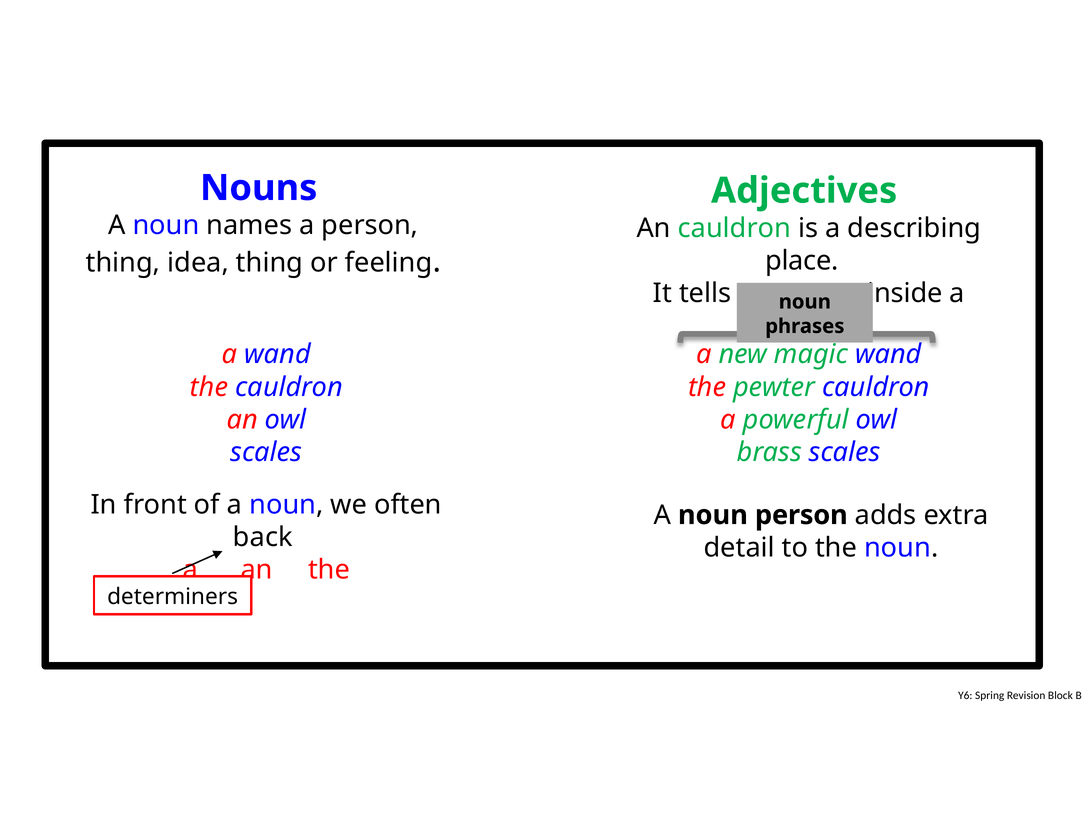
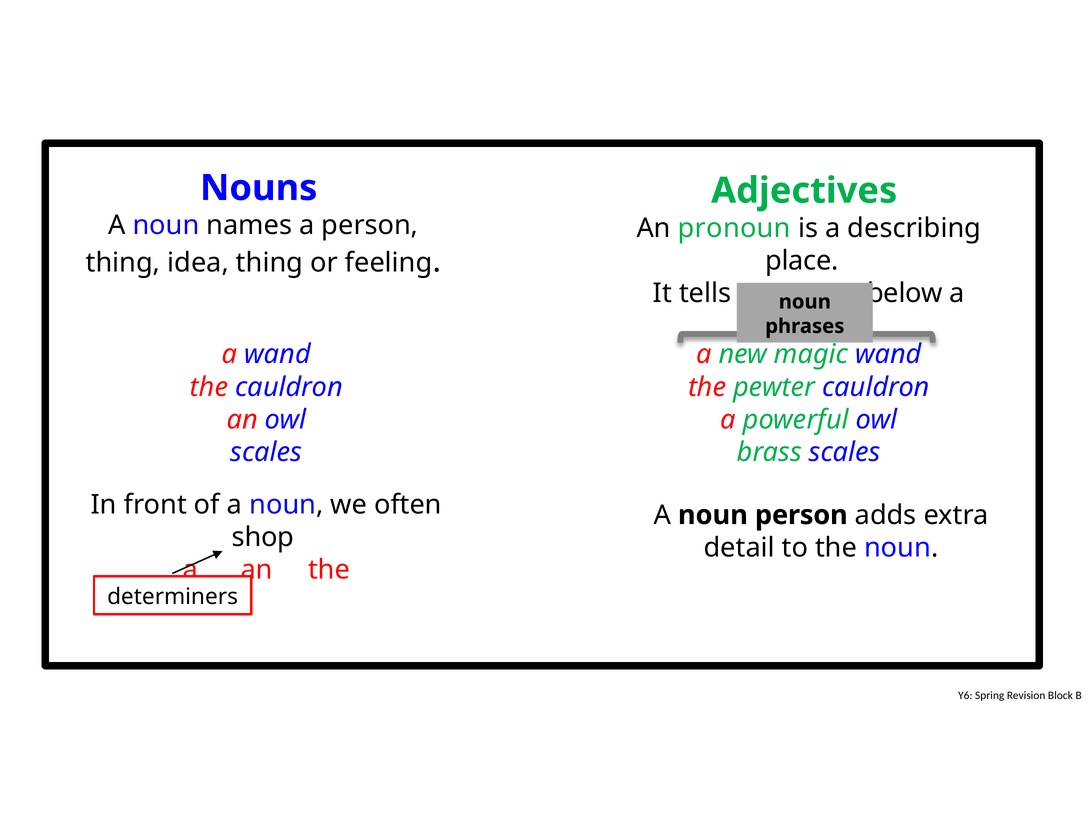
An cauldron: cauldron -> pronoun (734, 228)
inside: inside -> below (905, 293)
back: back -> shop (263, 537)
